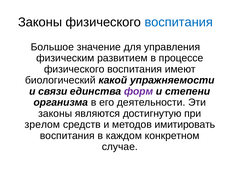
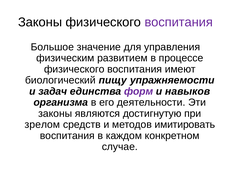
воспитания colour: blue -> purple (179, 22)
какой: какой -> пищу (113, 80)
связи: связи -> задач (53, 91)
степени: степени -> навыков (188, 91)
